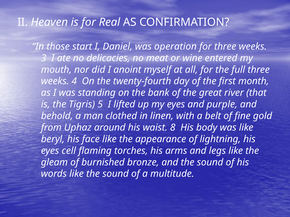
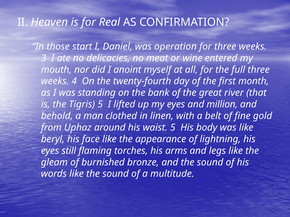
purple: purple -> million (222, 105)
waist 8: 8 -> 5 (173, 128)
cell: cell -> still (69, 151)
